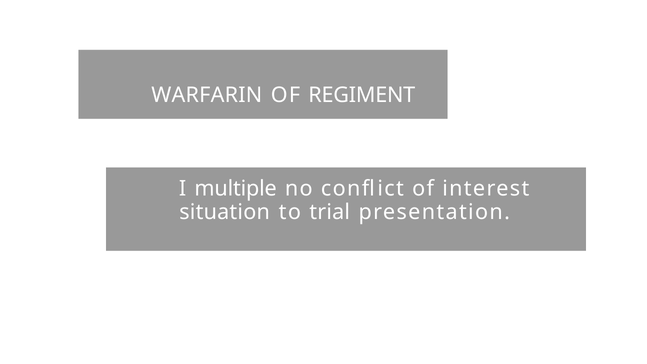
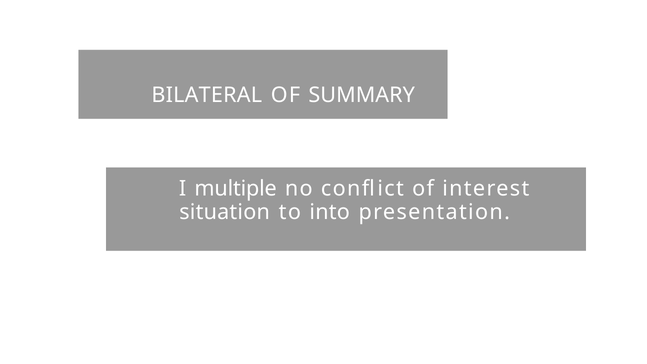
WARFARIN: WARFARIN -> BILATERAL (207, 95)
REGIMENT: REGIMENT -> SUMMARY (362, 95)
trial: trial -> into (330, 212)
